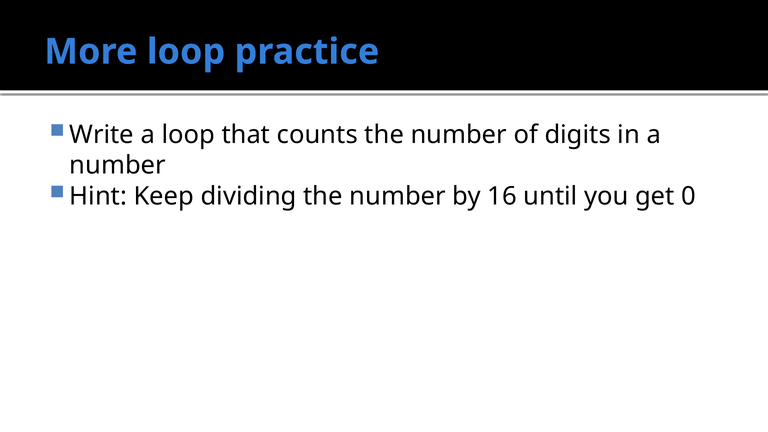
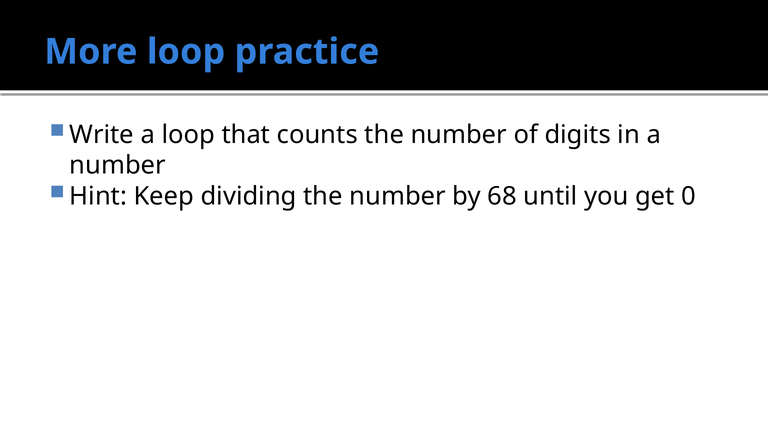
16: 16 -> 68 (502, 196)
